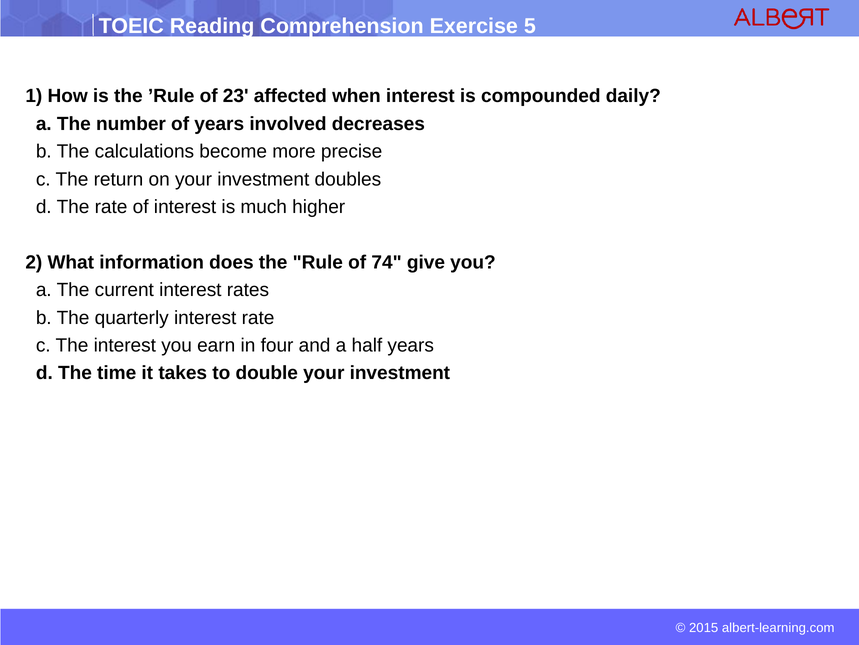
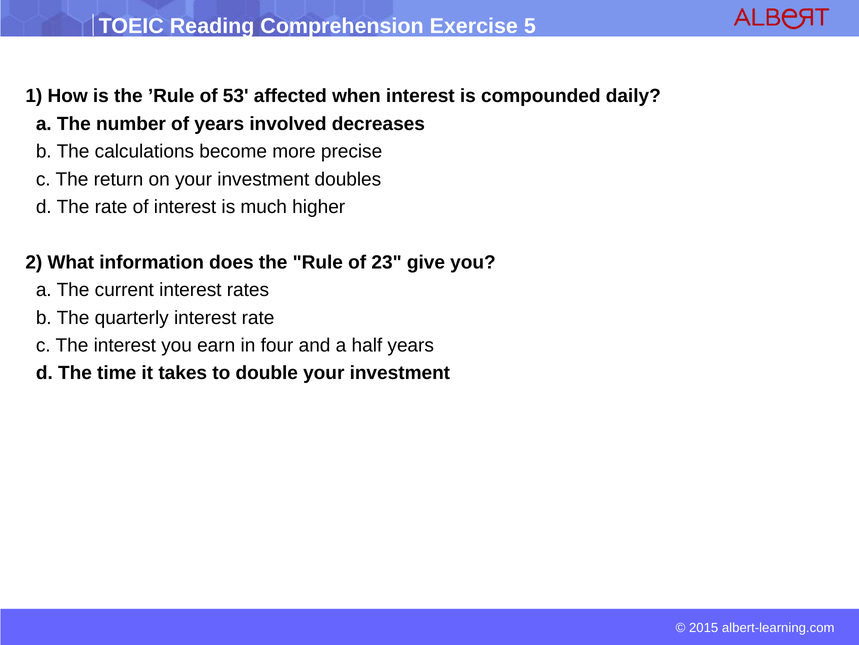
23: 23 -> 53 (236, 96)
74: 74 -> 23 (387, 262)
